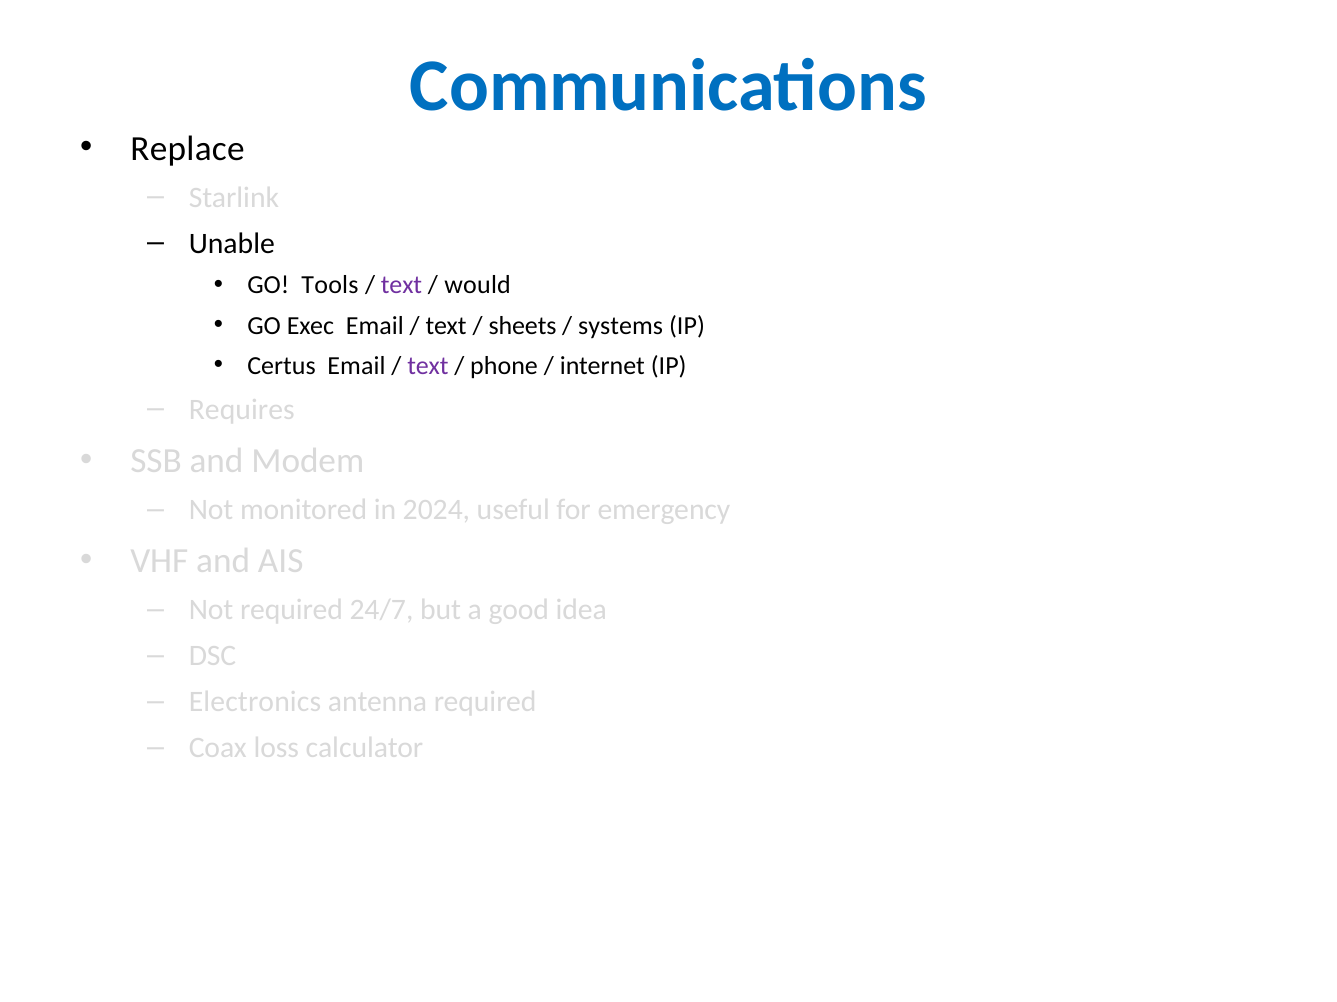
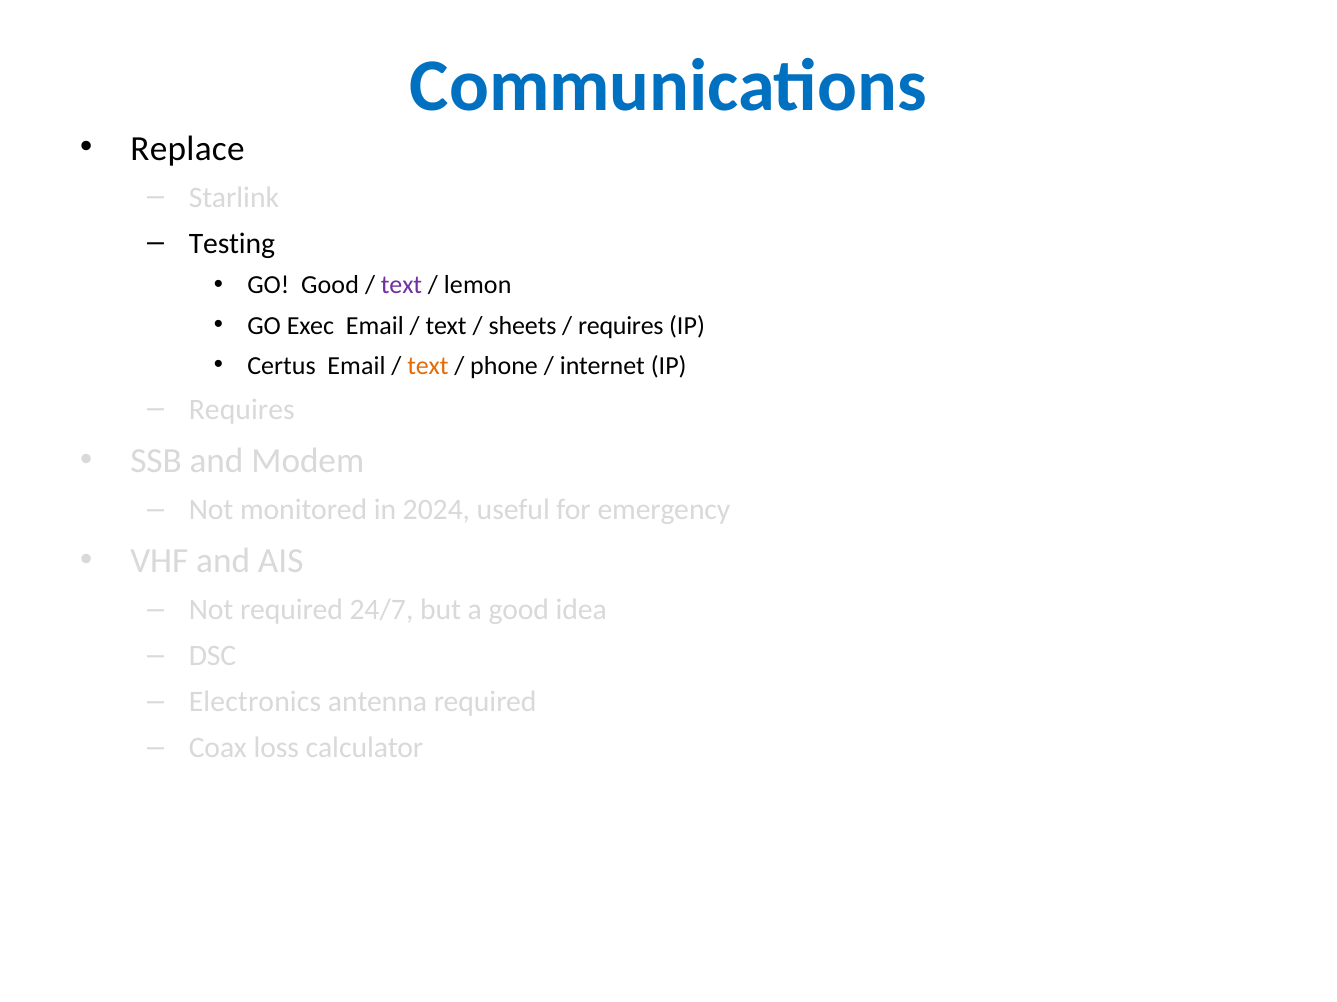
Unable: Unable -> Testing (232, 244)
GO Tools: Tools -> Good (330, 286)
would: would -> lemon (478, 286)
systems: systems -> requires (621, 326)
text colour: purple -> orange (428, 366)
